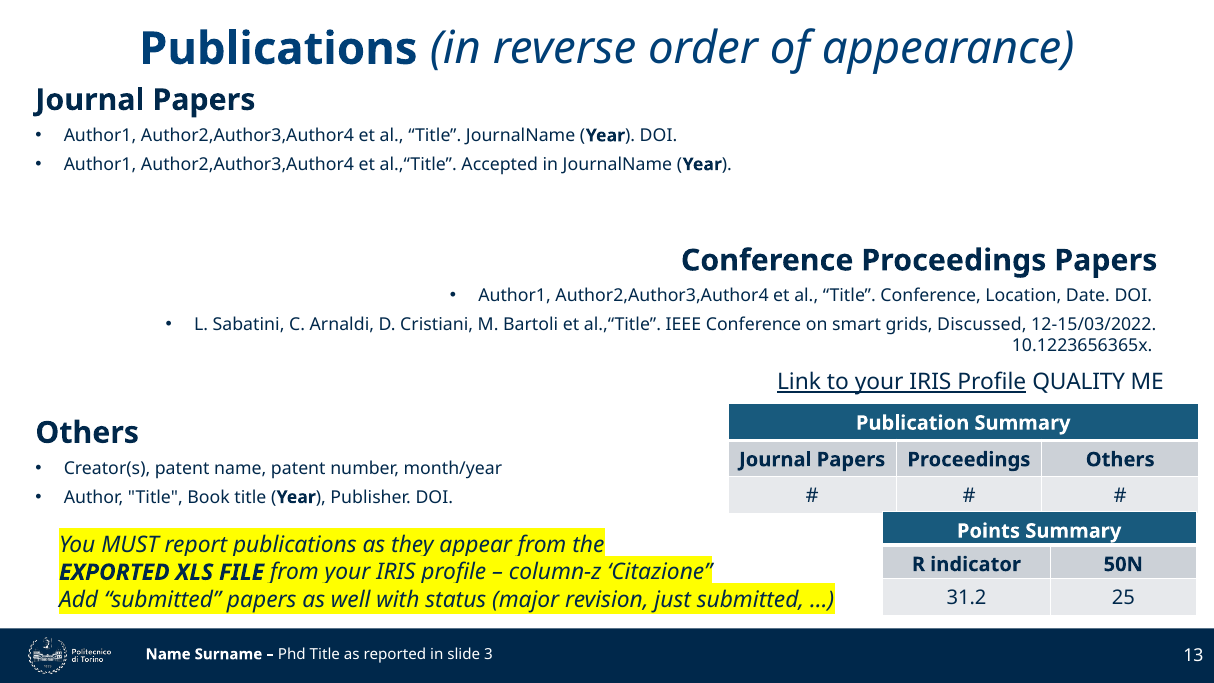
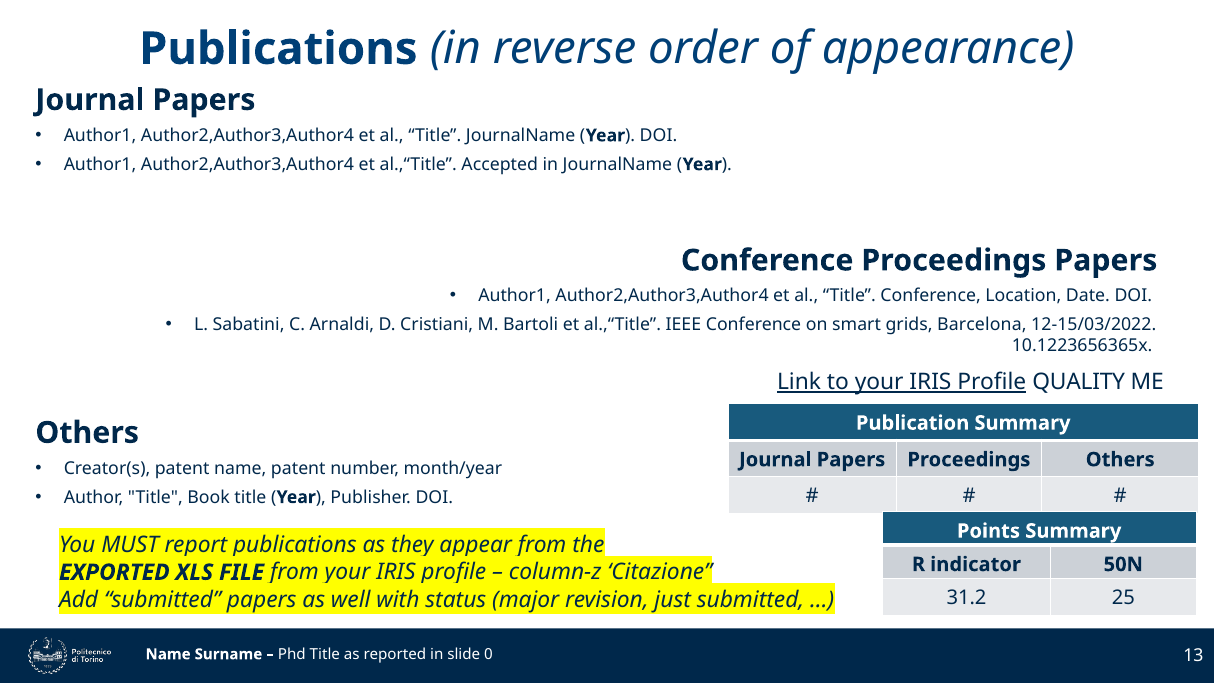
Discussed: Discussed -> Barcelona (982, 325)
3: 3 -> 0 (489, 654)
